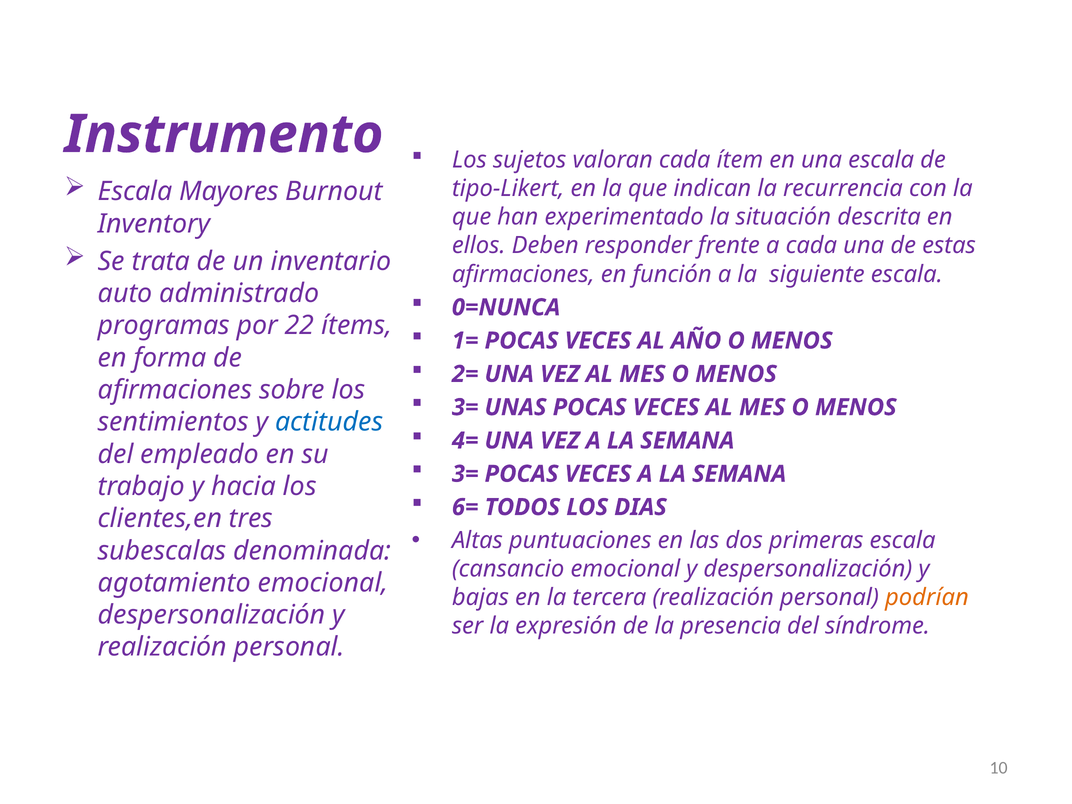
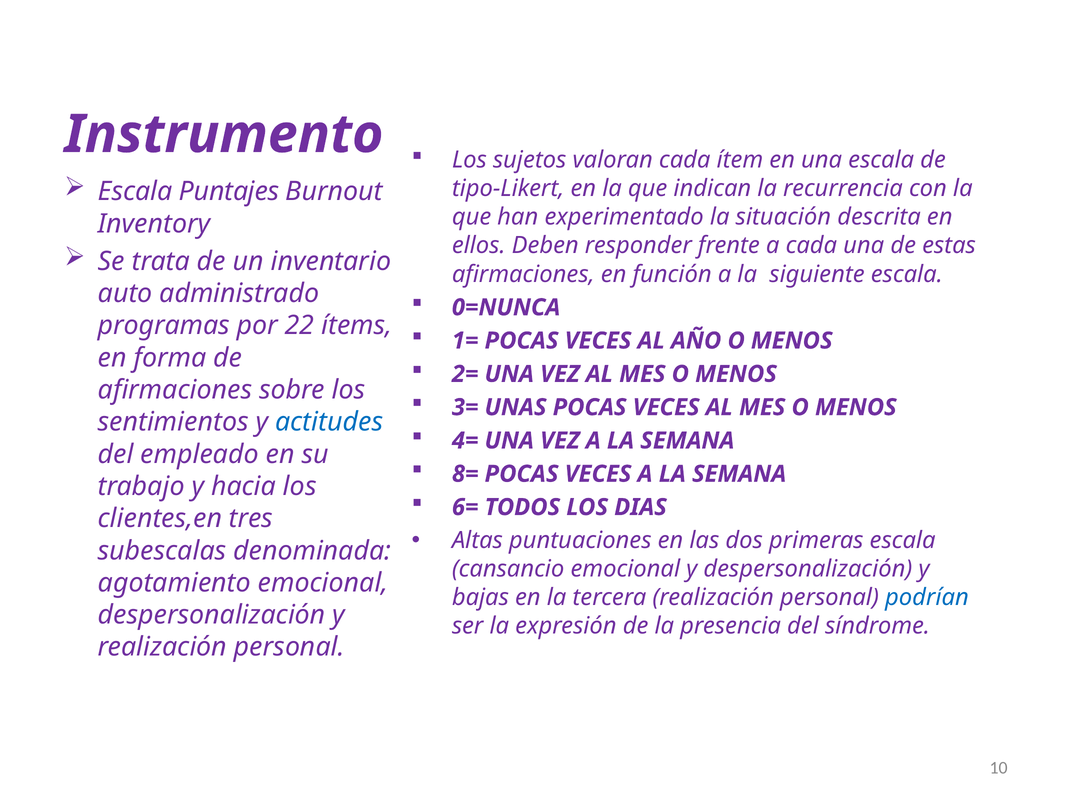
Mayores: Mayores -> Puntajes (229, 192)
3=: 3= -> 8= (465, 474)
podrían colour: orange -> blue (927, 598)
